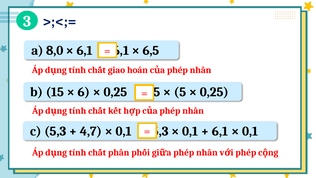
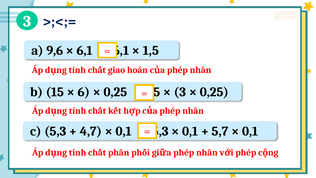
8,0: 8,0 -> 9,6 (55, 50)
6,5: 6,5 -> 1,5 (151, 50)
5: 5 -> 3 (180, 92)
6,1: 6,1 -> 5,7 (220, 131)
